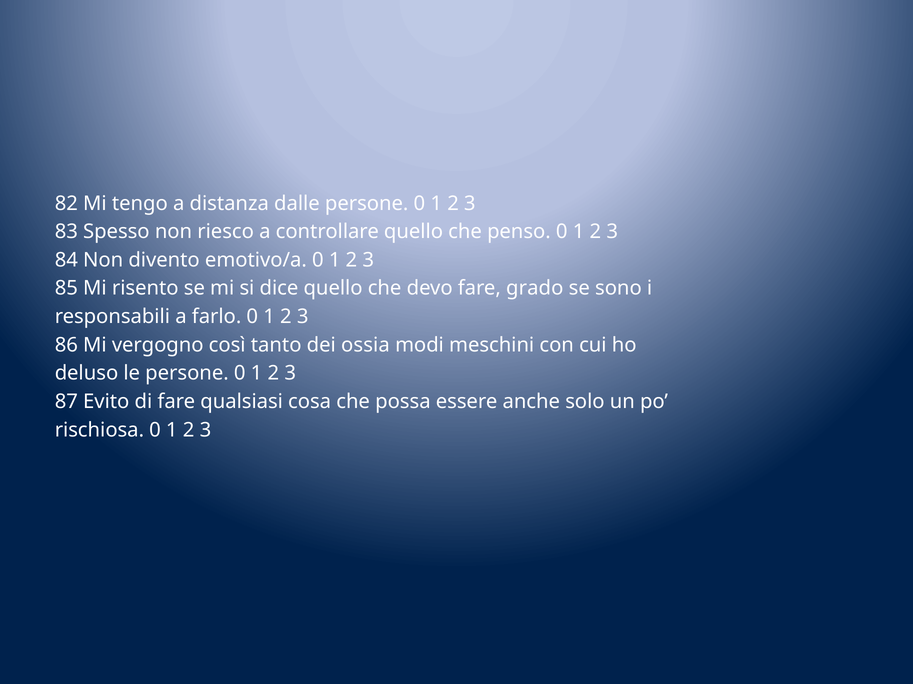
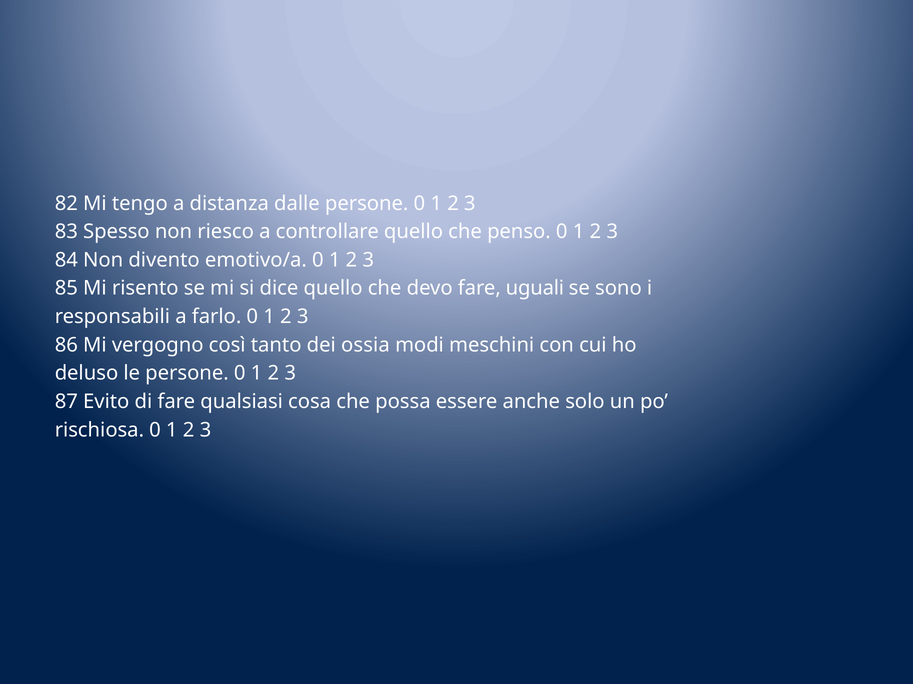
grado: grado -> uguali (535, 289)
